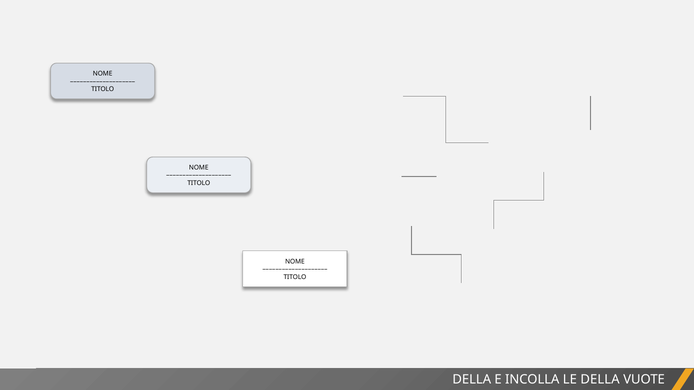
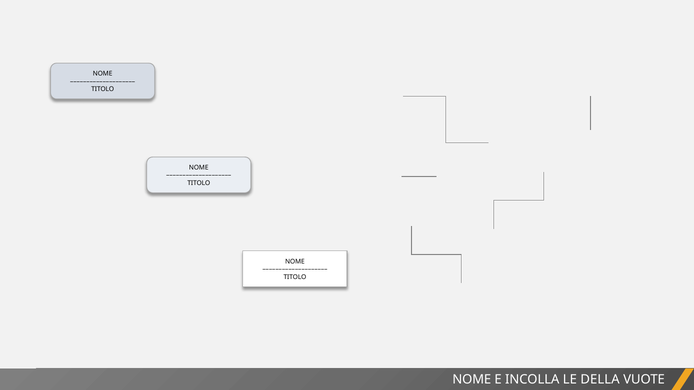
DELLA: DELLA -> NOME (472, 380)
